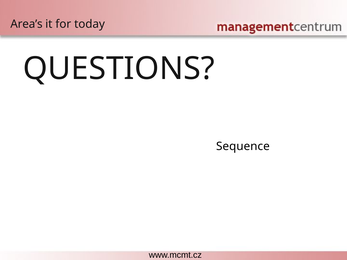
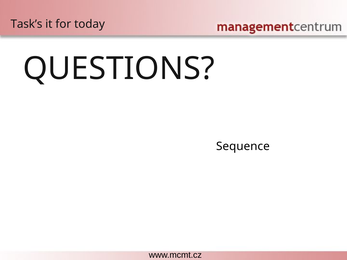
Area’s: Area’s -> Task’s (26, 24)
